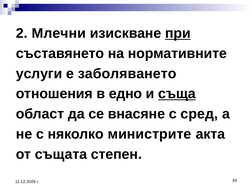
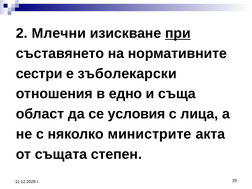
услуги: услуги -> сестри (39, 74)
заболяването: заболяването -> зъболекарски (127, 74)
съща underline: present -> none (177, 94)
внасяне: внасяне -> условия (137, 114)
сред: сред -> лица (199, 114)
